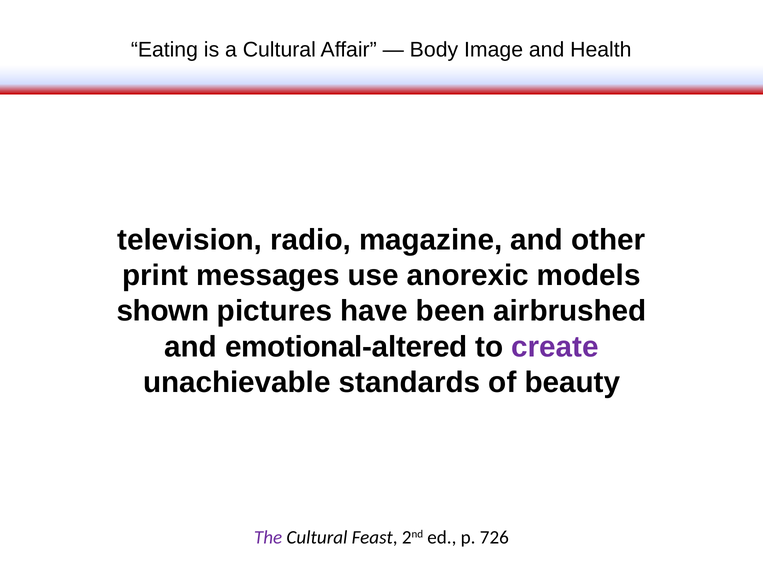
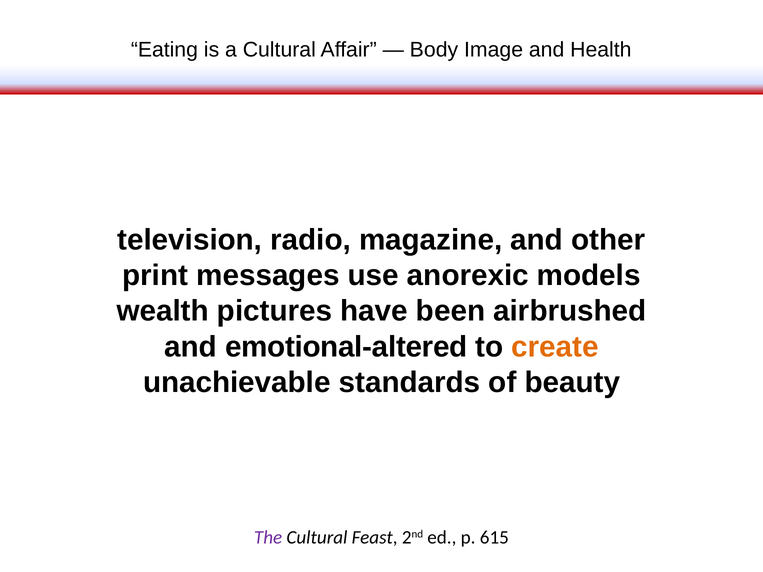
shown: shown -> wealth (163, 311)
create colour: purple -> orange (555, 347)
726: 726 -> 615 (494, 538)
